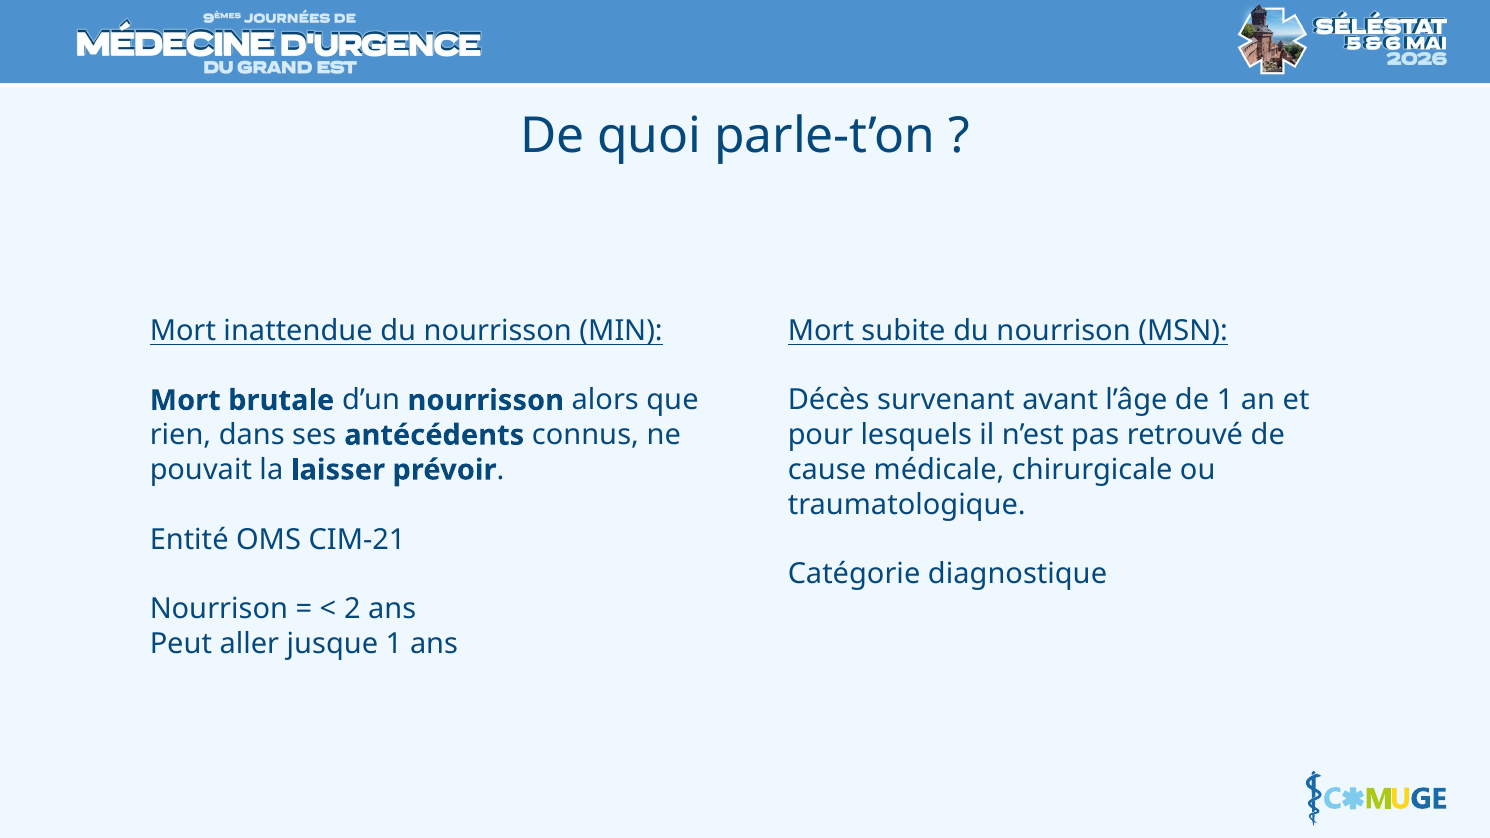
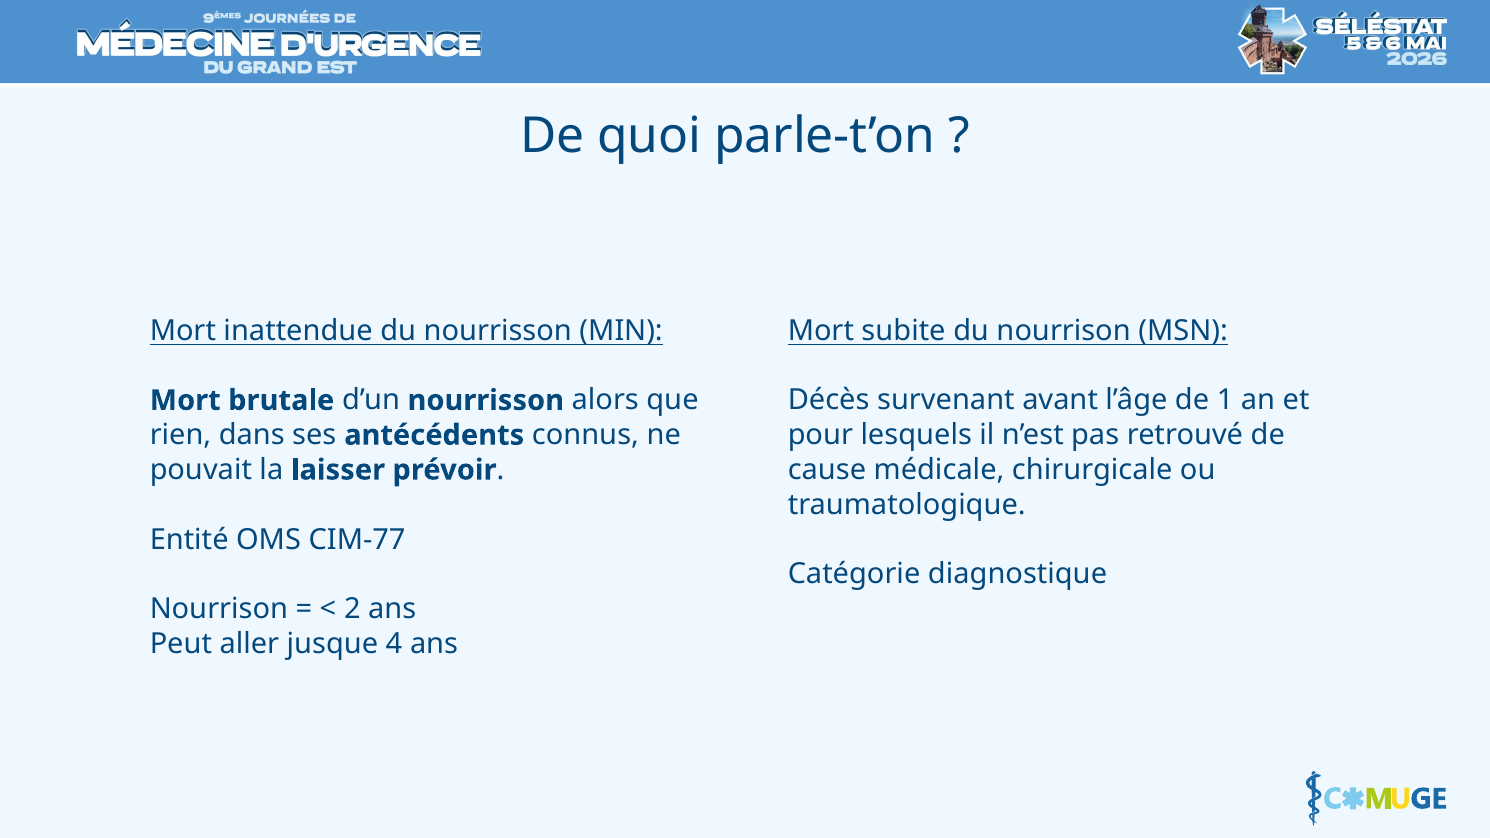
CIM-21: CIM-21 -> CIM-77 (357, 540)
jusque 1: 1 -> 4 (394, 644)
